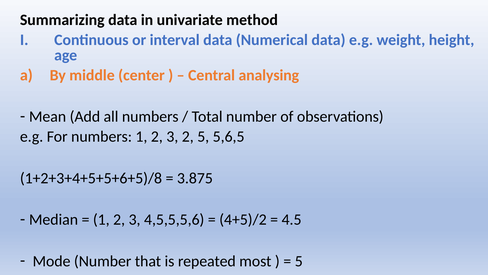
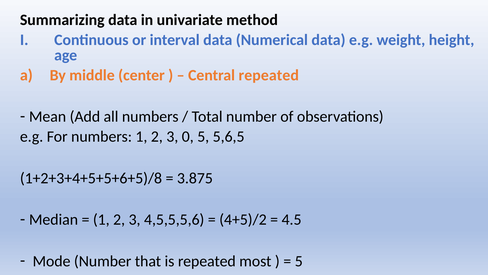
Central analysing: analysing -> repeated (269, 75)
3 2: 2 -> 0 (188, 136)
